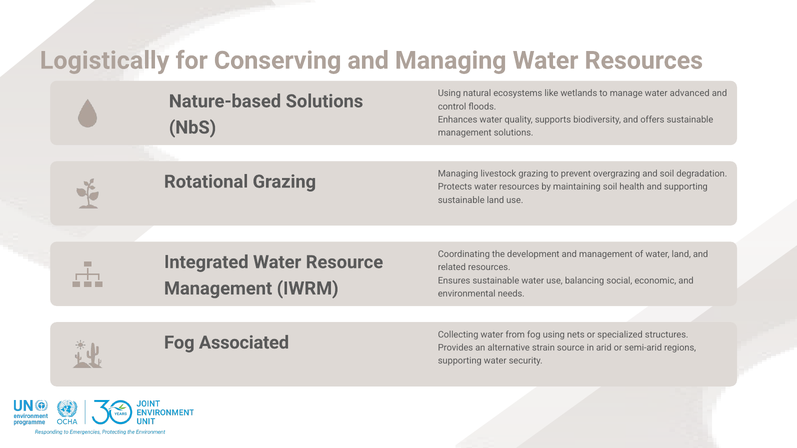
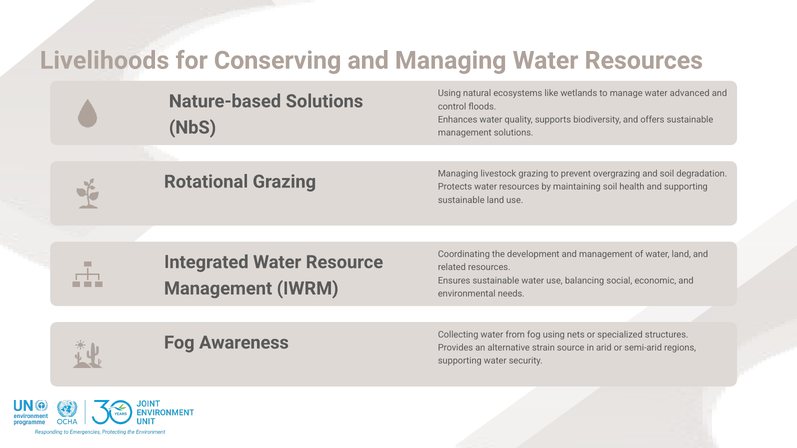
Logistically: Logistically -> Livelihoods (105, 61)
Associated: Associated -> Awareness (244, 343)
